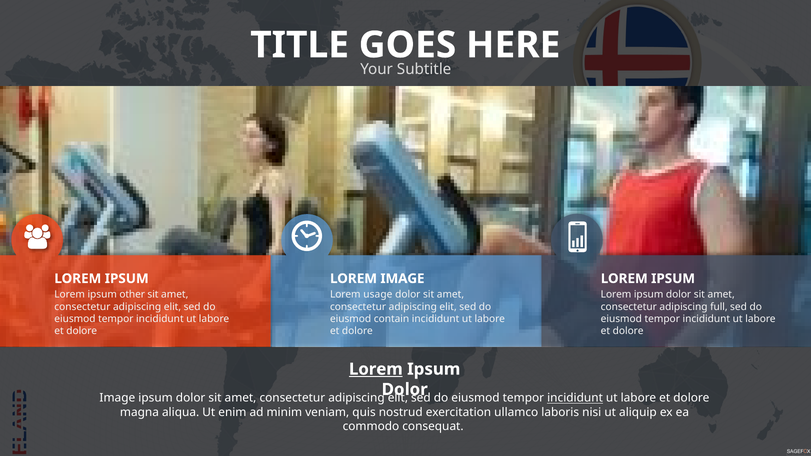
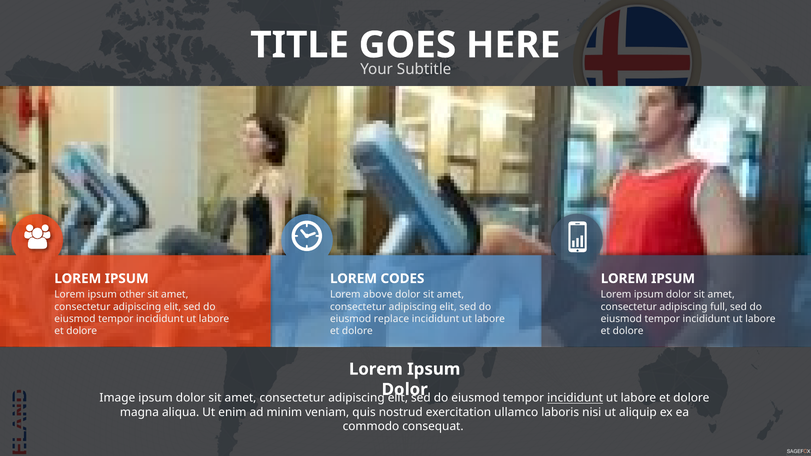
LOREM IMAGE: IMAGE -> CODES (402, 279)
usage: usage -> above (378, 295)
contain: contain -> replace (391, 319)
Lorem underline: present -> none (376, 369)
